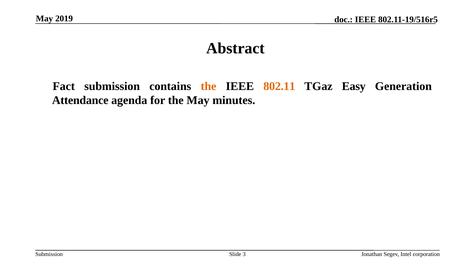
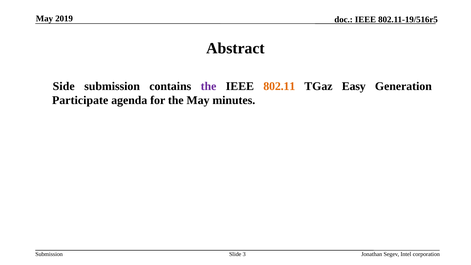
Fact: Fact -> Side (64, 86)
the colour: orange -> purple (209, 86)
Attendance: Attendance -> Participate (80, 100)
